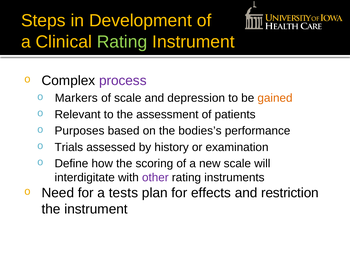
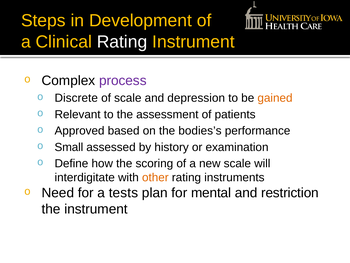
Rating colour: light green -> white (122, 42)
Markers: Markers -> Discrete (76, 98)
Purposes: Purposes -> Approved (80, 131)
Trials: Trials -> Small (69, 147)
other colour: purple -> orange (155, 177)
effects: effects -> mental (211, 192)
